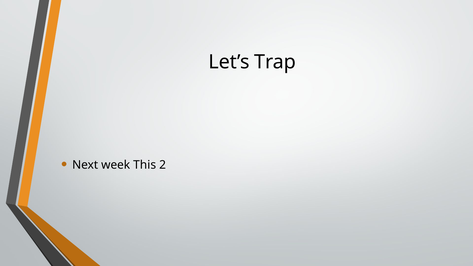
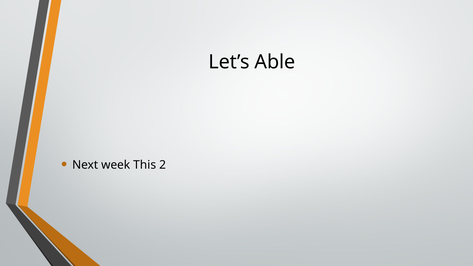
Trap: Trap -> Able (275, 62)
